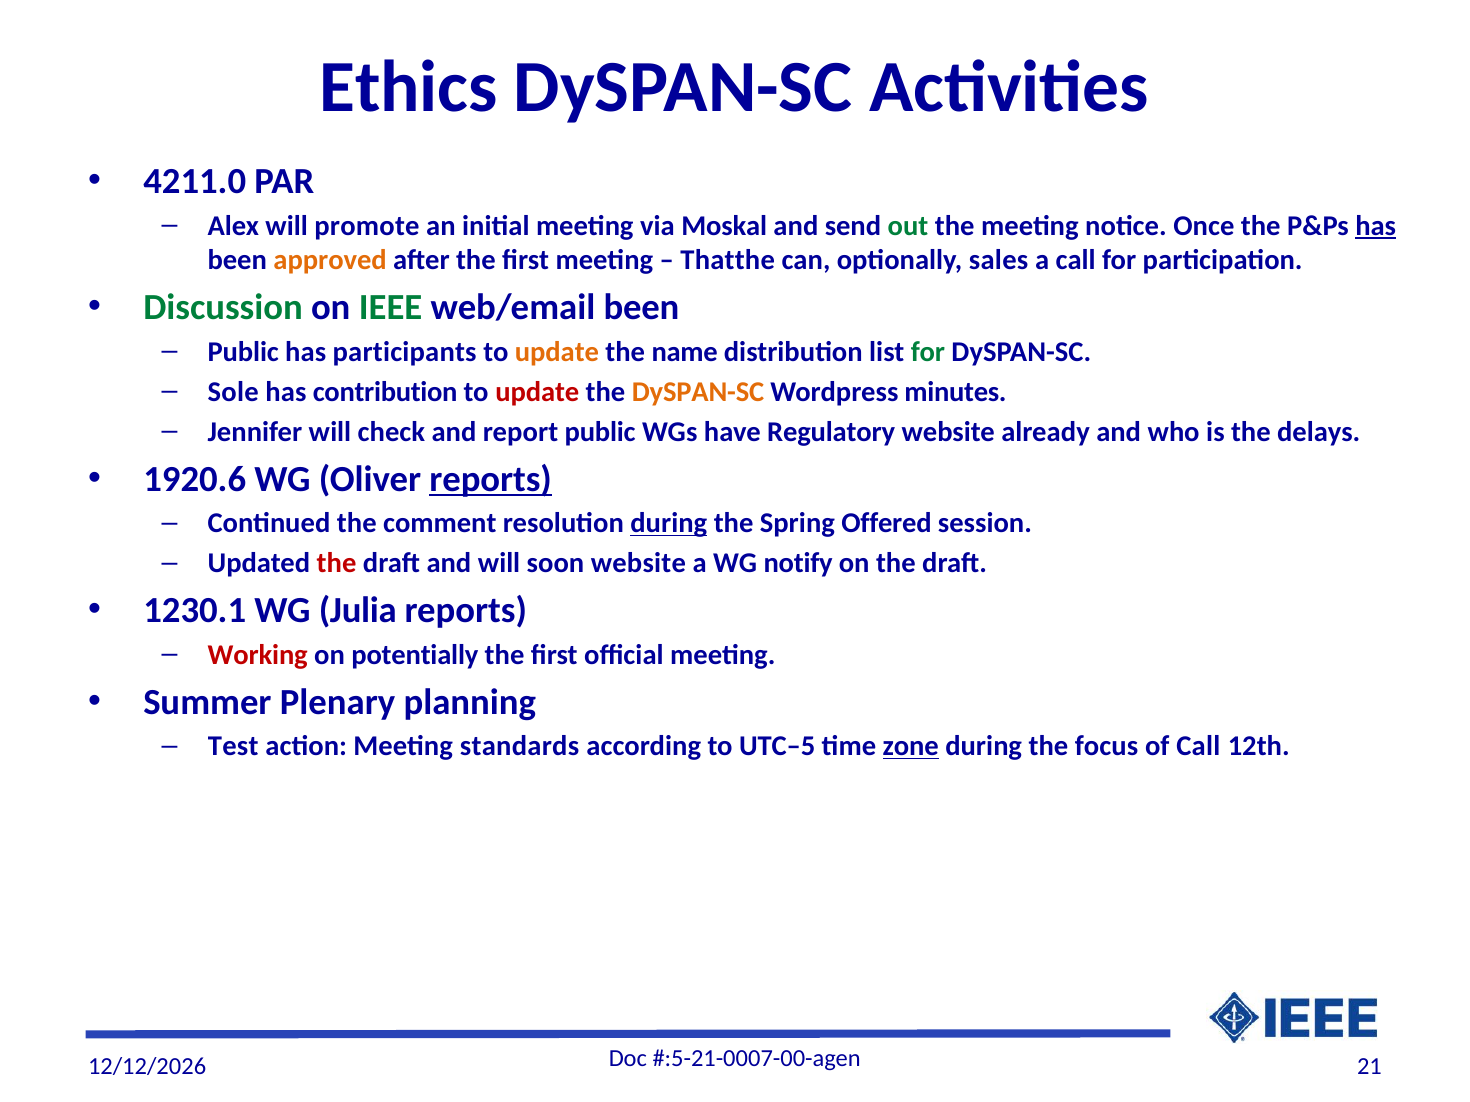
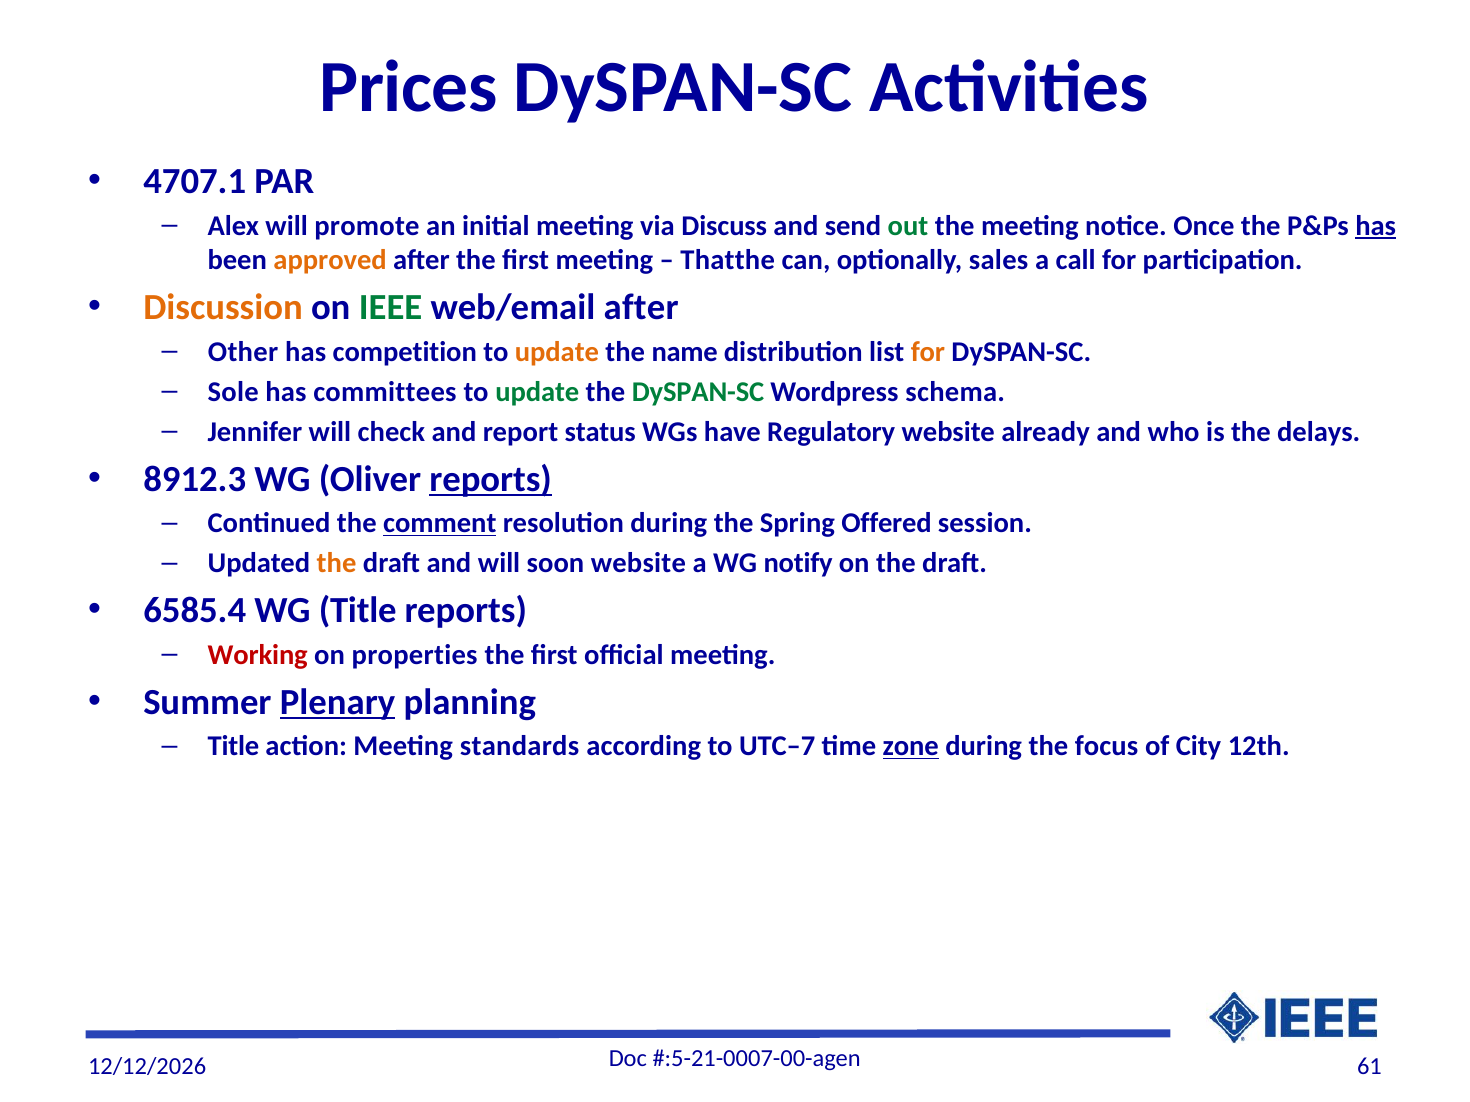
Ethics: Ethics -> Prices (409, 87)
4211.0: 4211.0 -> 4707.1 (195, 182)
Moskal: Moskal -> Discuss (724, 226)
Discussion colour: green -> orange (223, 308)
web/email been: been -> after (641, 308)
Public: Public -> Other (243, 352)
participants: participants -> competition (405, 352)
for colour: green -> orange (928, 352)
contribution: contribution -> committees (385, 392)
update colour: red -> green (537, 392)
DySPAN-SC colour: orange -> green (698, 392)
minutes: minutes -> schema (955, 392)
report public: public -> status (600, 432)
1920.6: 1920.6 -> 8912.3 (195, 479)
comment underline: none -> present (440, 524)
during underline: present -> none (669, 524)
the colour: red -> orange (337, 564)
1230.1: 1230.1 -> 6585.4 (195, 611)
WG Julia: Julia -> Title (358, 611)
potentially: potentially -> properties (415, 655)
Plenary underline: none -> present (338, 702)
Test: Test -> Title (233, 747)
UTC–5: UTC–5 -> UTC–7 (777, 747)
of Call: Call -> City (1199, 747)
21: 21 -> 61 (1369, 1067)
